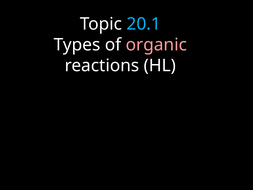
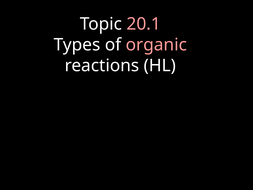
20.1 colour: light blue -> pink (144, 24)
